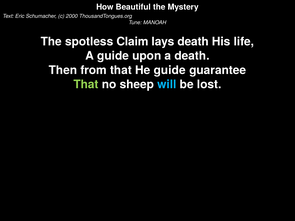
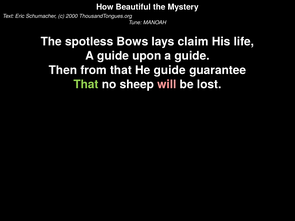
Claim: Claim -> Bows (132, 42)
lays death: death -> claim (193, 42)
upon a death: death -> guide (192, 56)
will colour: light blue -> pink (167, 84)
